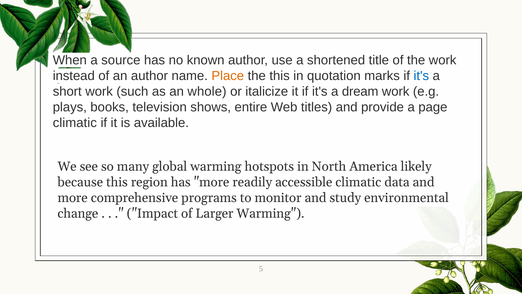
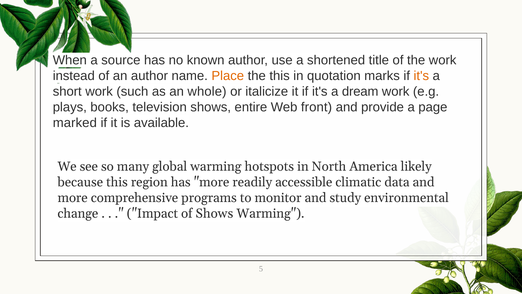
it's colour: blue -> orange (421, 76)
titles: titles -> front (317, 107)
climatic: climatic -> marked (75, 123)
of Larger: Larger -> Shows (214, 213)
